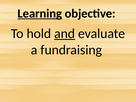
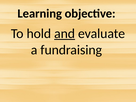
Learning underline: present -> none (40, 13)
